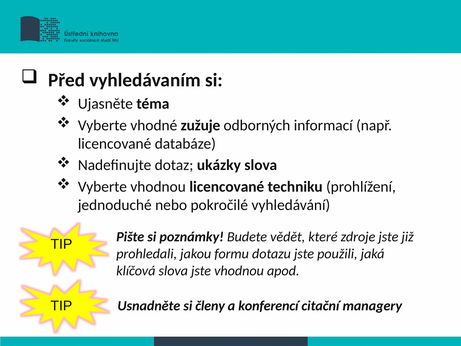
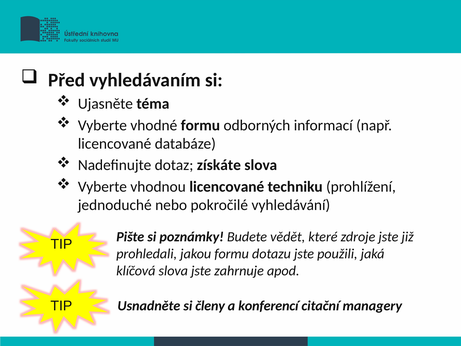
vhodné zužuje: zužuje -> formu (200, 125)
ukázky: ukázky -> získáte (219, 165)
jste vhodnou: vhodnou -> zahrnuje (239, 271)
